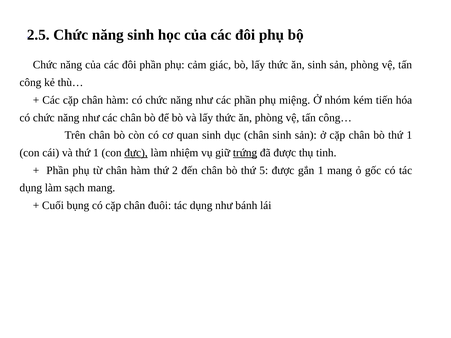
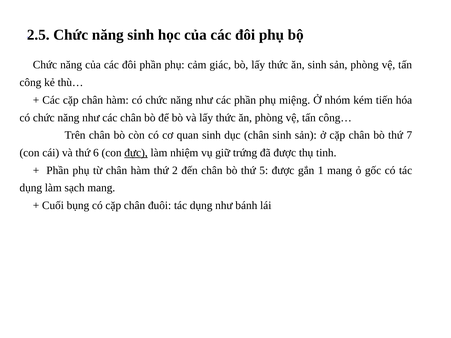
bò thứ 1: 1 -> 7 (409, 135)
và thứ 1: 1 -> 6 (96, 153)
trứng underline: present -> none (245, 153)
